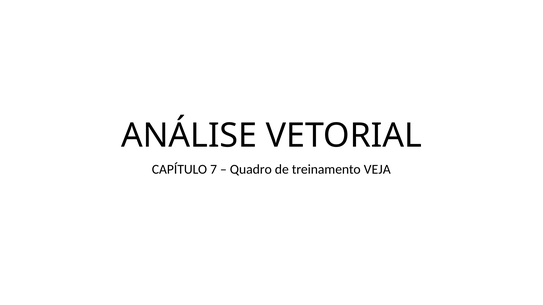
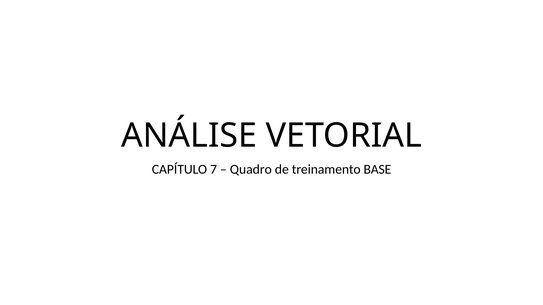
VEJA: VEJA -> BASE (377, 170)
